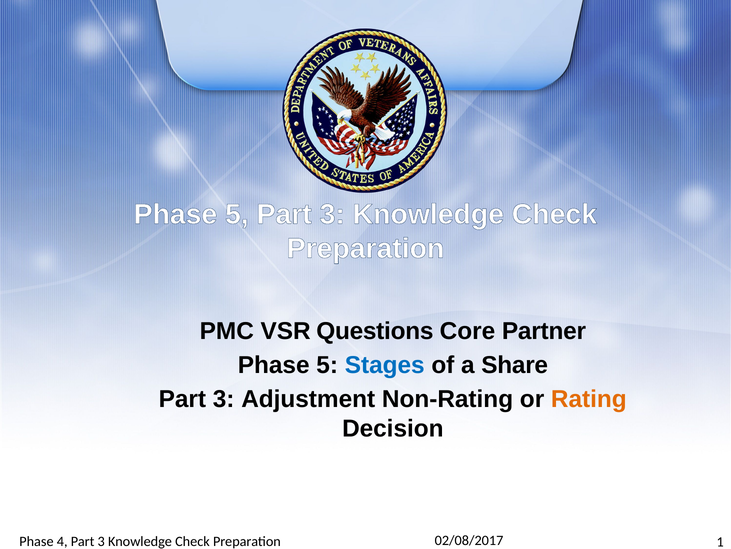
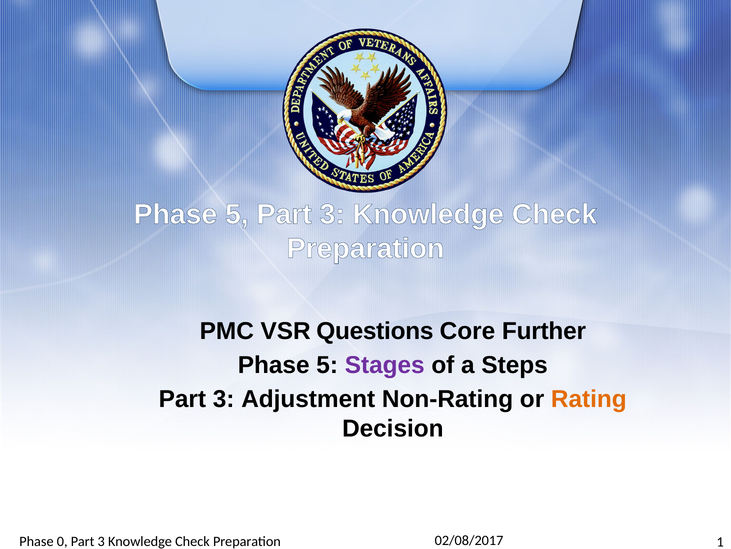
Partner: Partner -> Further (544, 331)
Stages colour: blue -> purple (385, 365)
Share: Share -> Steps (515, 365)
4: 4 -> 0 (62, 541)
